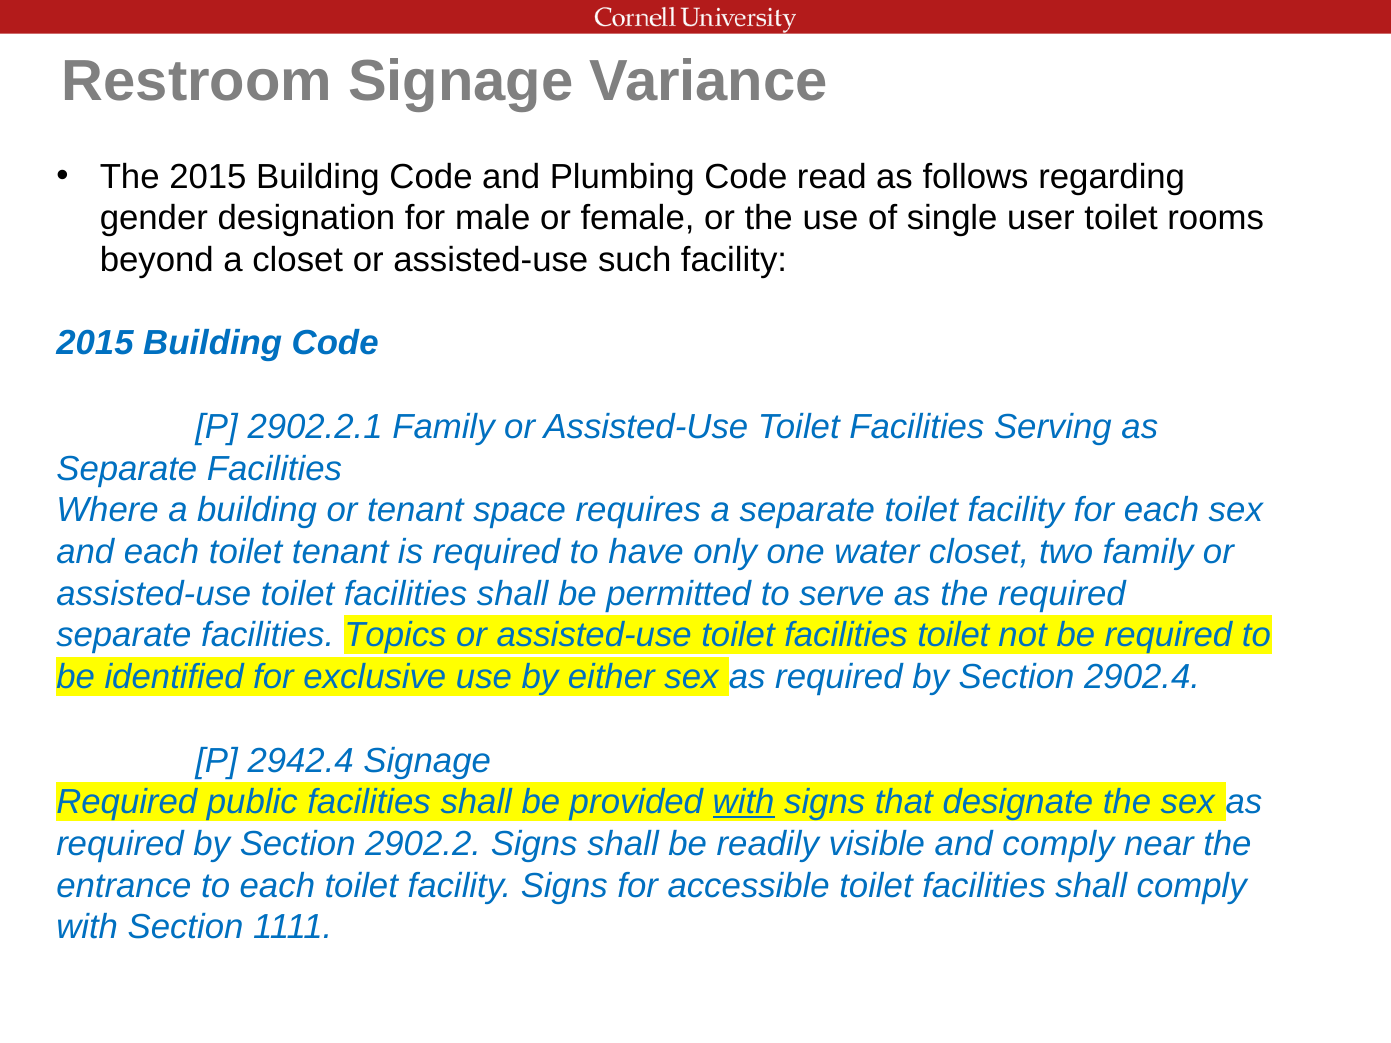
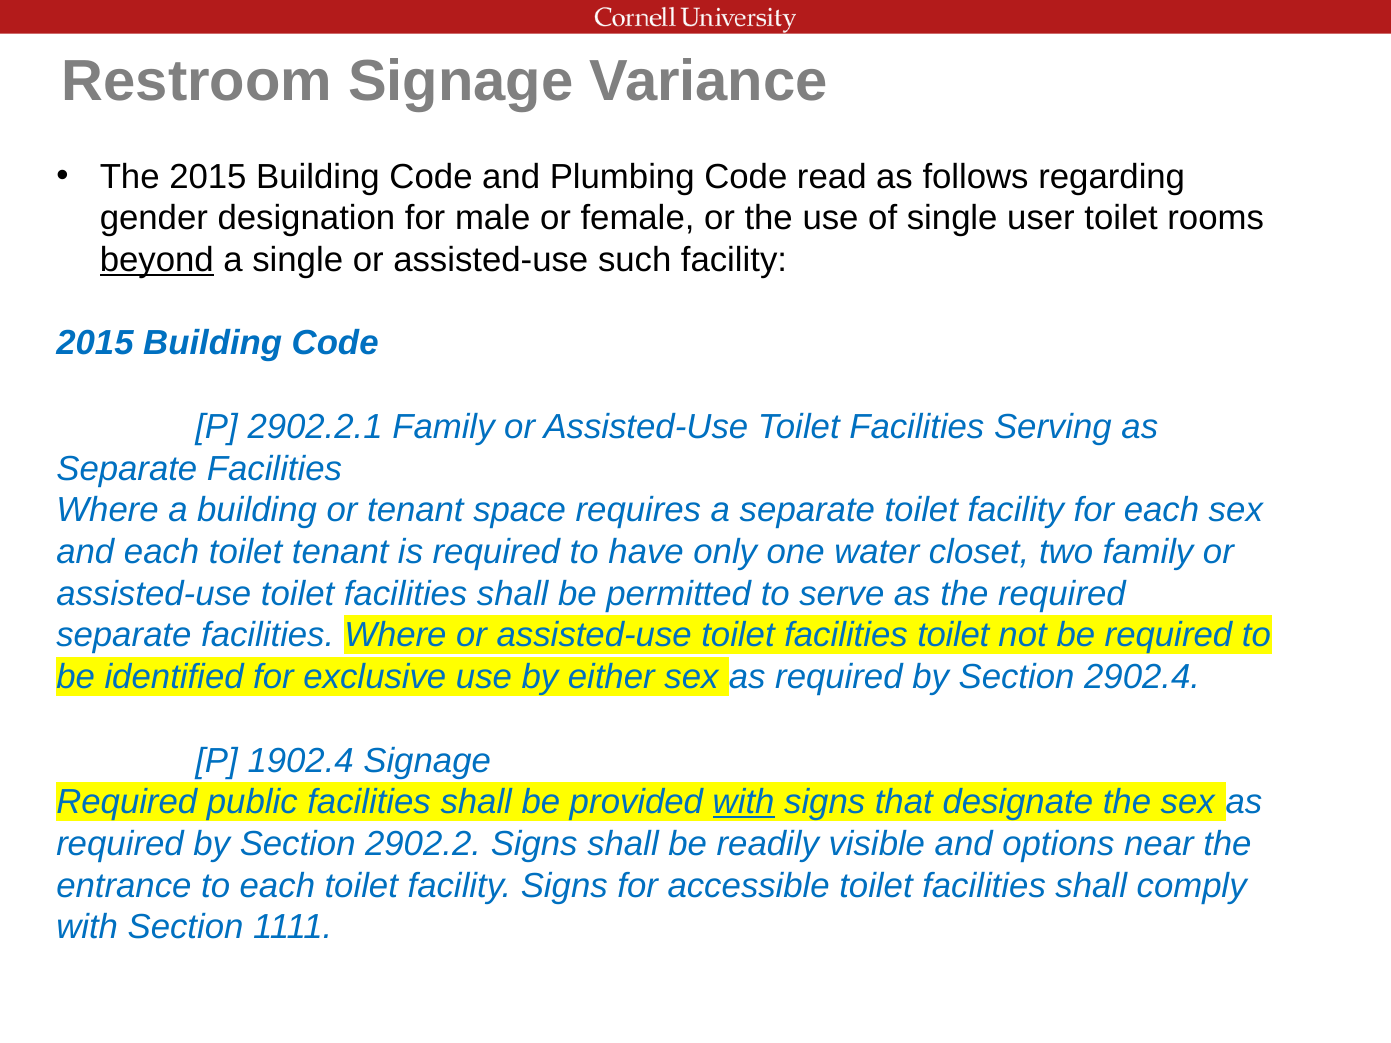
beyond underline: none -> present (157, 260)
a closet: closet -> single (298, 260)
Topics: Topics -> Where (395, 636)
2942.4: 2942.4 -> 1902.4 (301, 761)
and comply: comply -> options (1058, 844)
